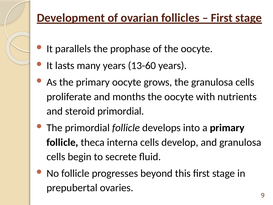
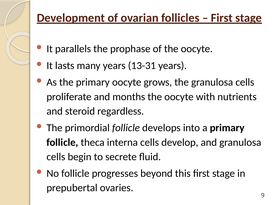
13-60: 13-60 -> 13-31 (142, 65)
steroid primordial: primordial -> regardless (121, 111)
